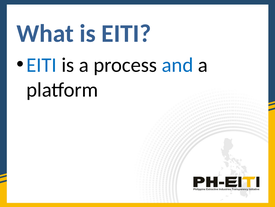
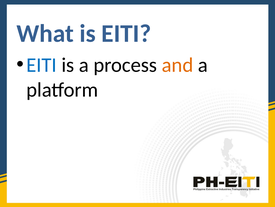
and colour: blue -> orange (177, 65)
